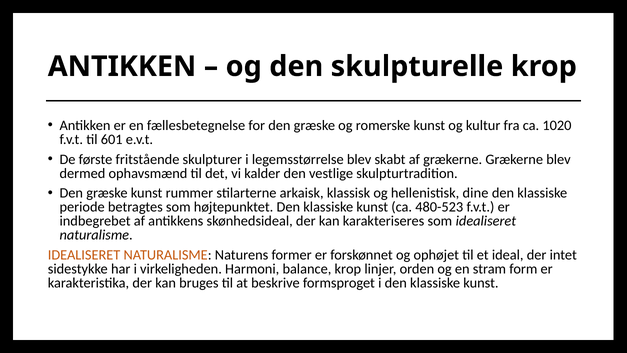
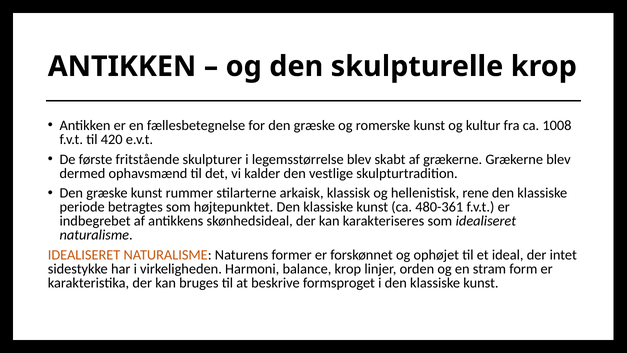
1020: 1020 -> 1008 (557, 125)
601: 601 -> 420 (112, 139)
dine: dine -> rene (476, 193)
480-523: 480-523 -> 480-361 (439, 207)
